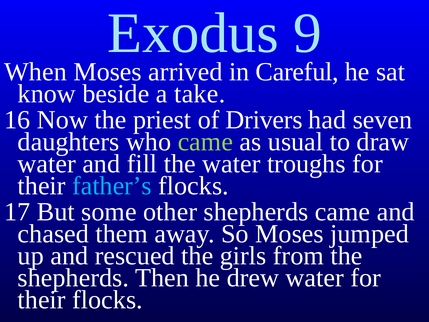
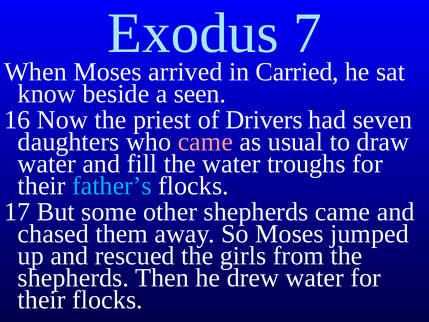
9: 9 -> 7 (307, 33)
Careful: Careful -> Carried (297, 72)
take: take -> seen (200, 94)
came colour: light green -> pink (205, 142)
